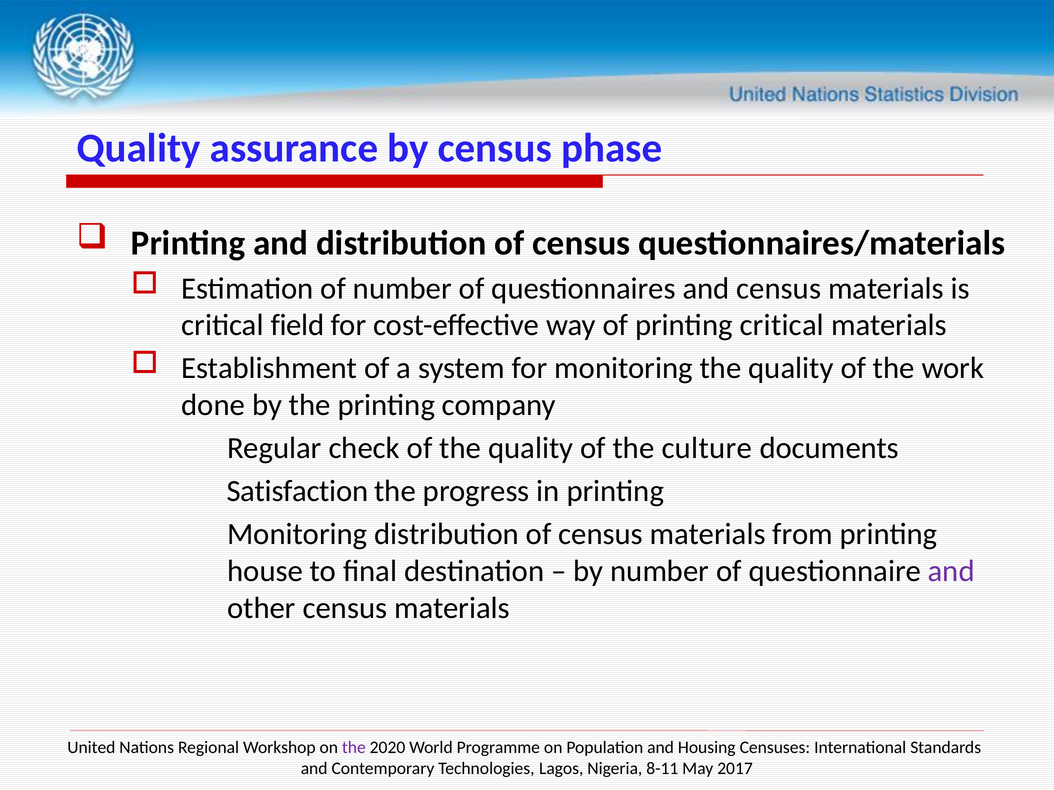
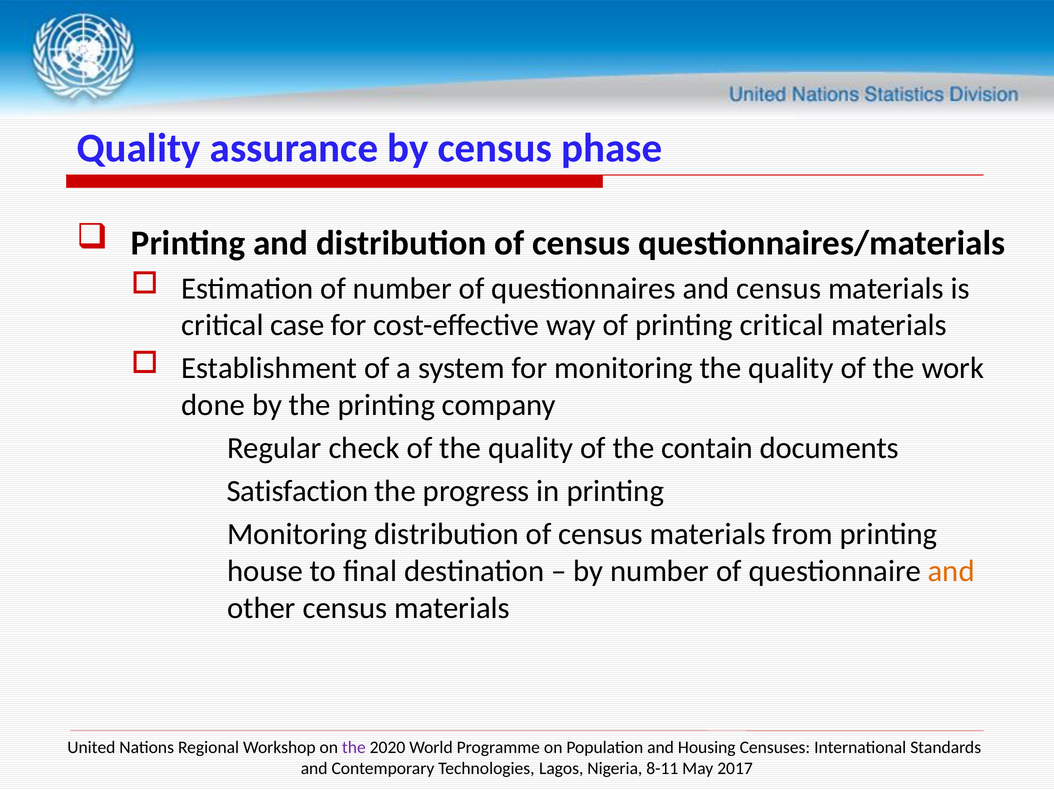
field: field -> case (297, 326)
culture: culture -> contain (707, 448)
and colour: purple -> orange (951, 571)
